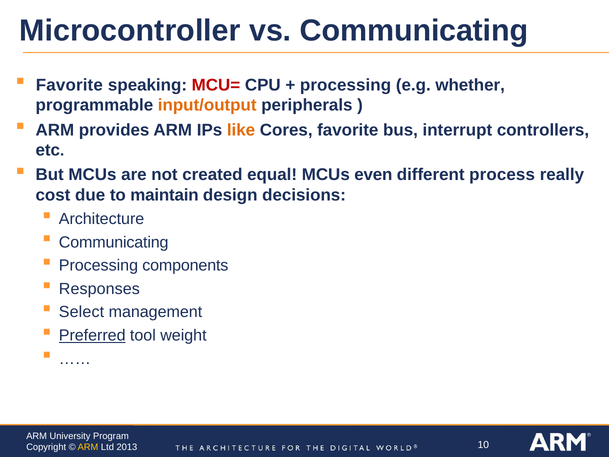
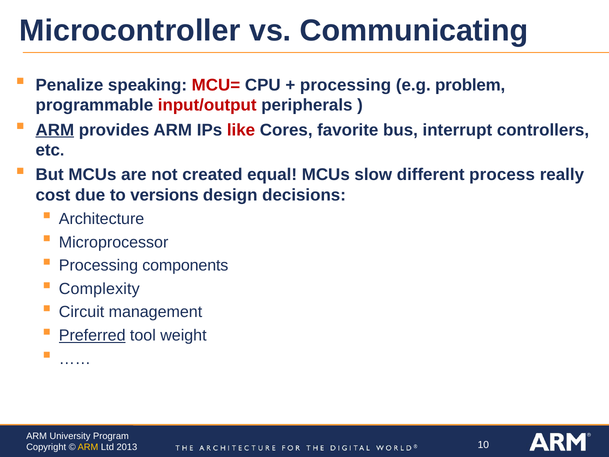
Favorite: Favorite -> Penalize (69, 85)
whether: whether -> problem (470, 85)
input/output colour: orange -> red (207, 105)
ARM underline: none -> present (55, 130)
like colour: orange -> red (241, 130)
even: even -> slow (373, 175)
maintain: maintain -> versions (164, 195)
Communicating: Communicating -> Microprocessor (114, 242)
Responses: Responses -> Complexity (99, 289)
Select: Select -> Circuit (82, 312)
